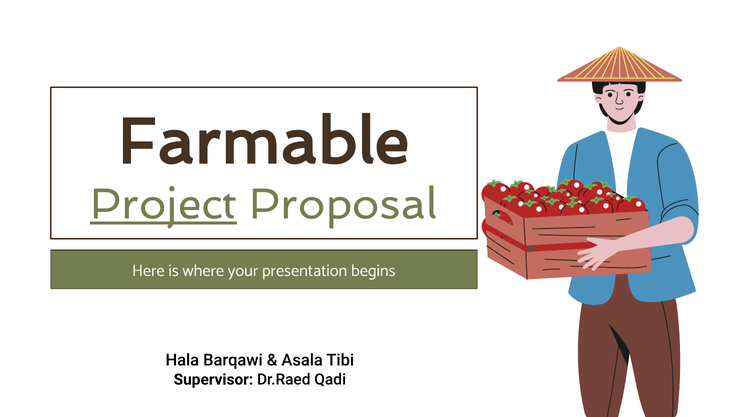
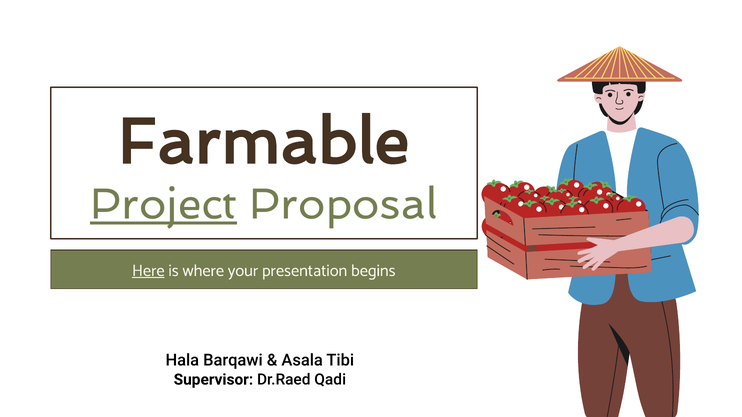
Here underline: none -> present (148, 271)
